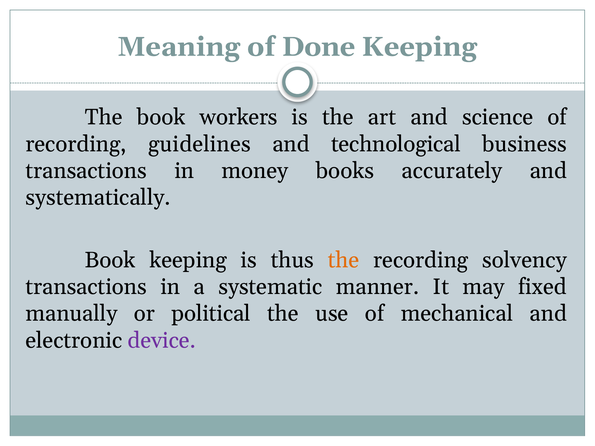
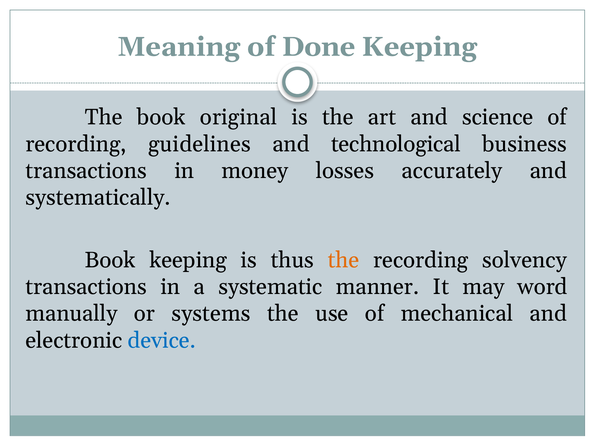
workers: workers -> original (238, 117)
books: books -> losses (345, 171)
fixed: fixed -> word (543, 287)
political: political -> systems (211, 314)
device colour: purple -> blue (162, 341)
